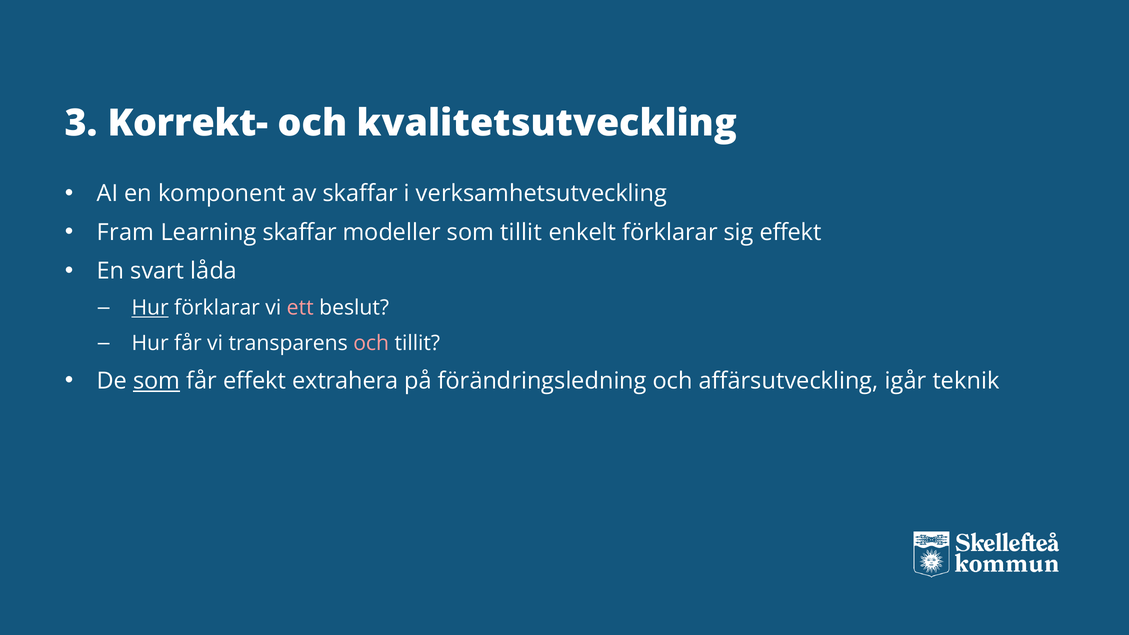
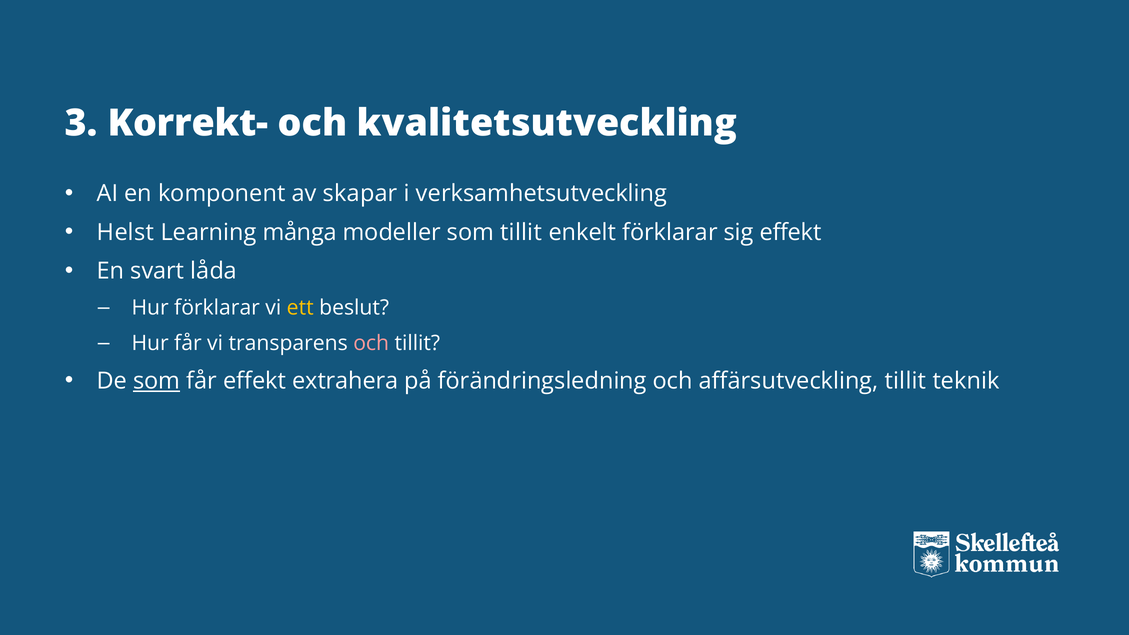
av skaffar: skaffar -> skapar (360, 194)
Fram: Fram -> Helst (125, 232)
Learning skaffar: skaffar -> många (300, 232)
Hur underline: present -> none (150, 308)
ett colour: pink -> yellow (300, 308)
affärsutveckling igår: igår -> tillit (905, 381)
